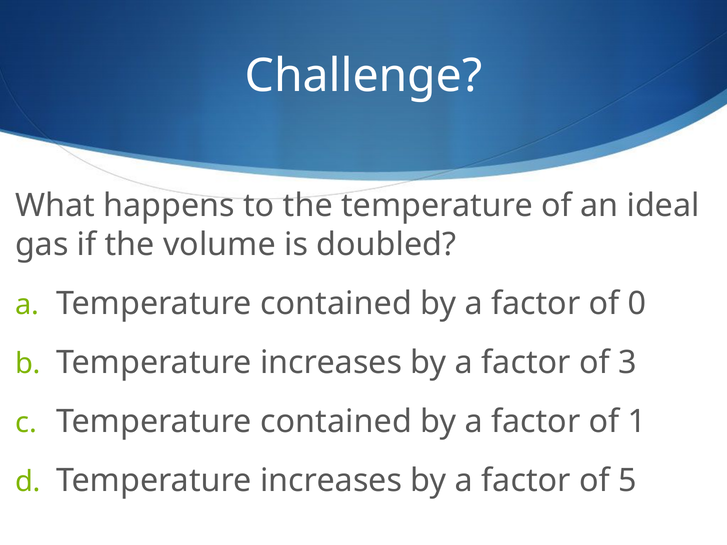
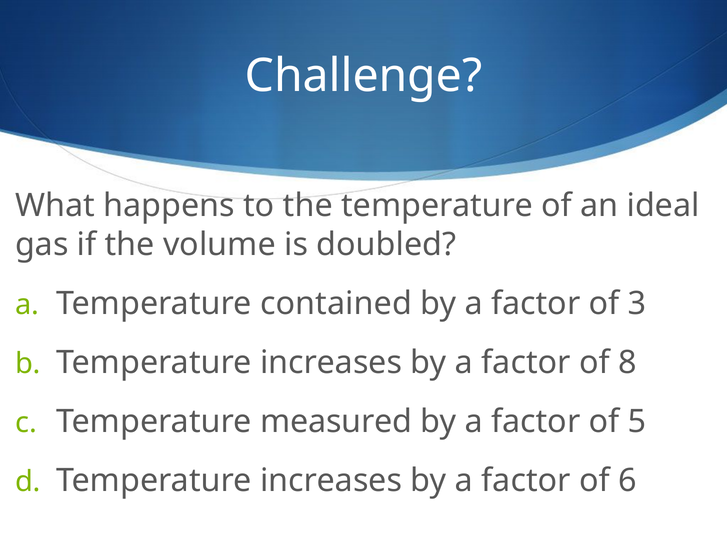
0: 0 -> 3 (637, 304)
3: 3 -> 8 (627, 363)
contained: contained -> measured (336, 422)
1: 1 -> 5 (637, 422)
5: 5 -> 6 (627, 481)
